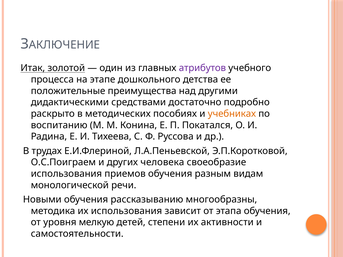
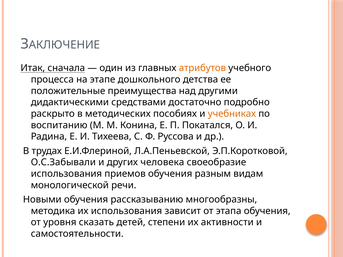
золотой: золотой -> сначала (66, 68)
атрибутов colour: purple -> orange (202, 68)
О.С.Поиграем: О.С.Поиграем -> О.С.Забывали (63, 162)
мелкую: мелкую -> сказать (96, 223)
